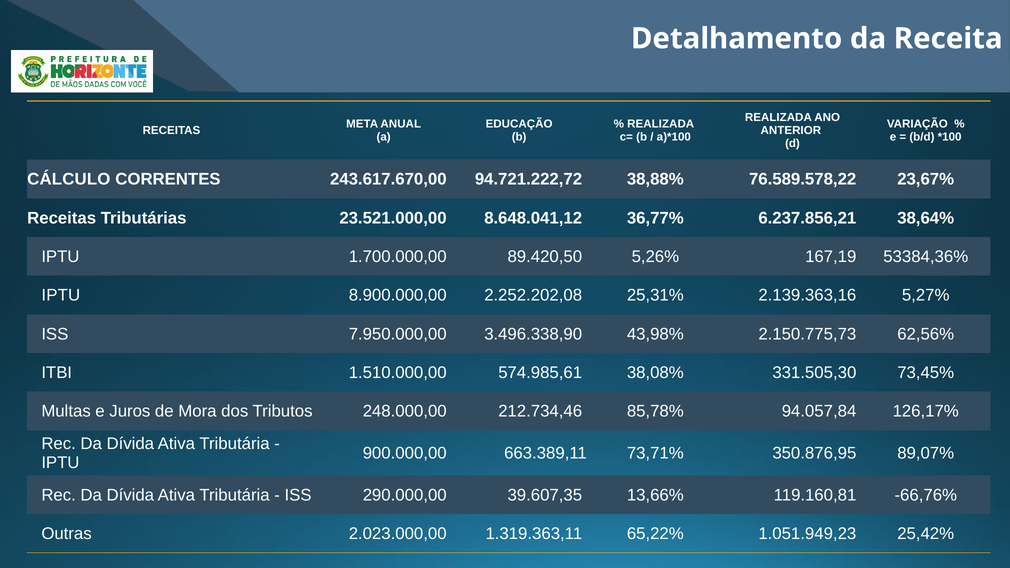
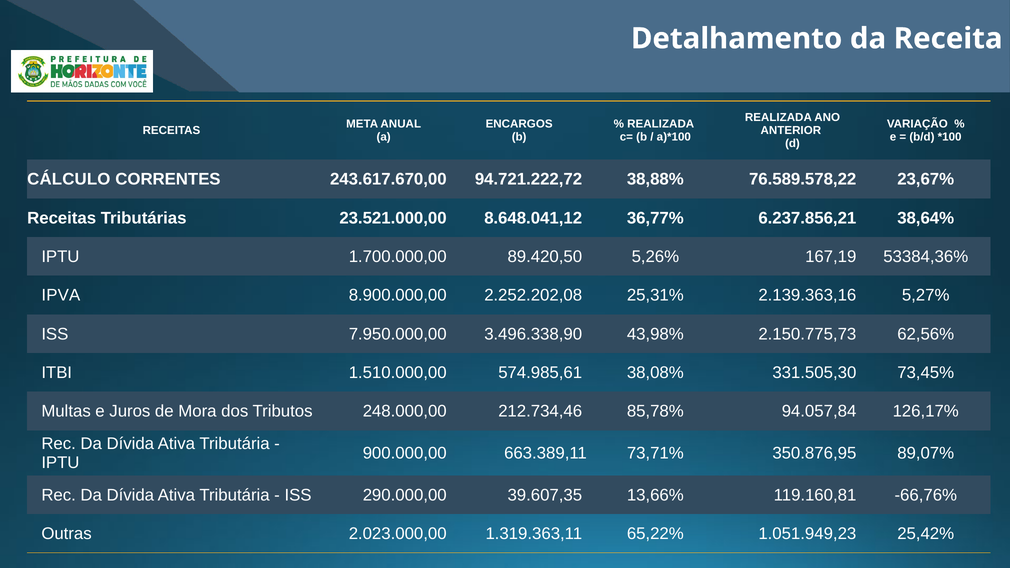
EDUCAÇÃO: EDUCAÇÃO -> ENCARGOS (519, 124)
IPTU: IPTU -> IPVA (61, 295)
